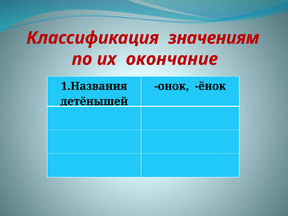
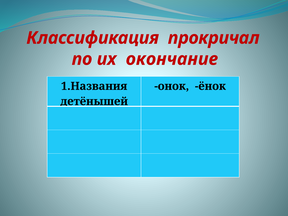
значениям: значениям -> прокричал (214, 38)
